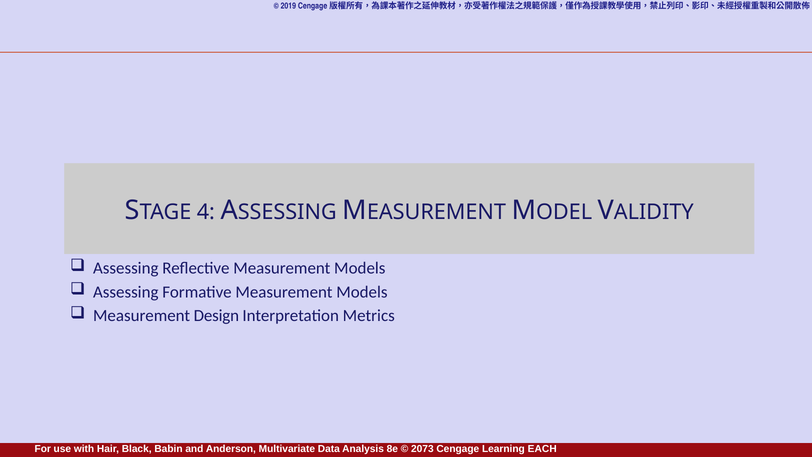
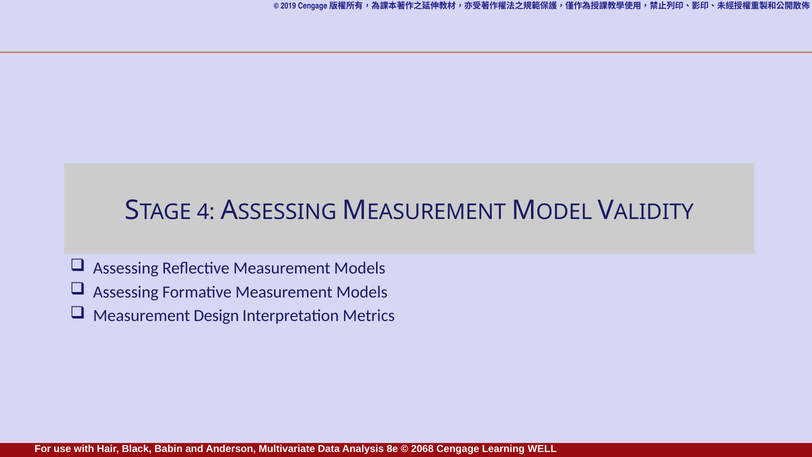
2073: 2073 -> 2068 (422, 449)
EACH: EACH -> WELL (542, 449)
